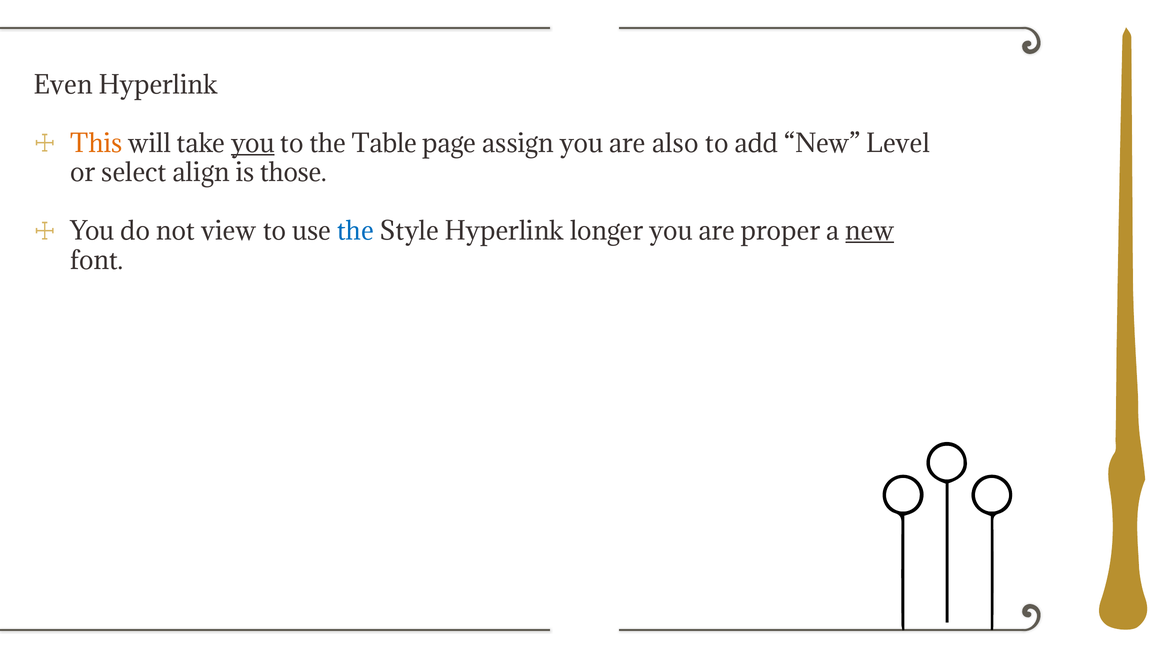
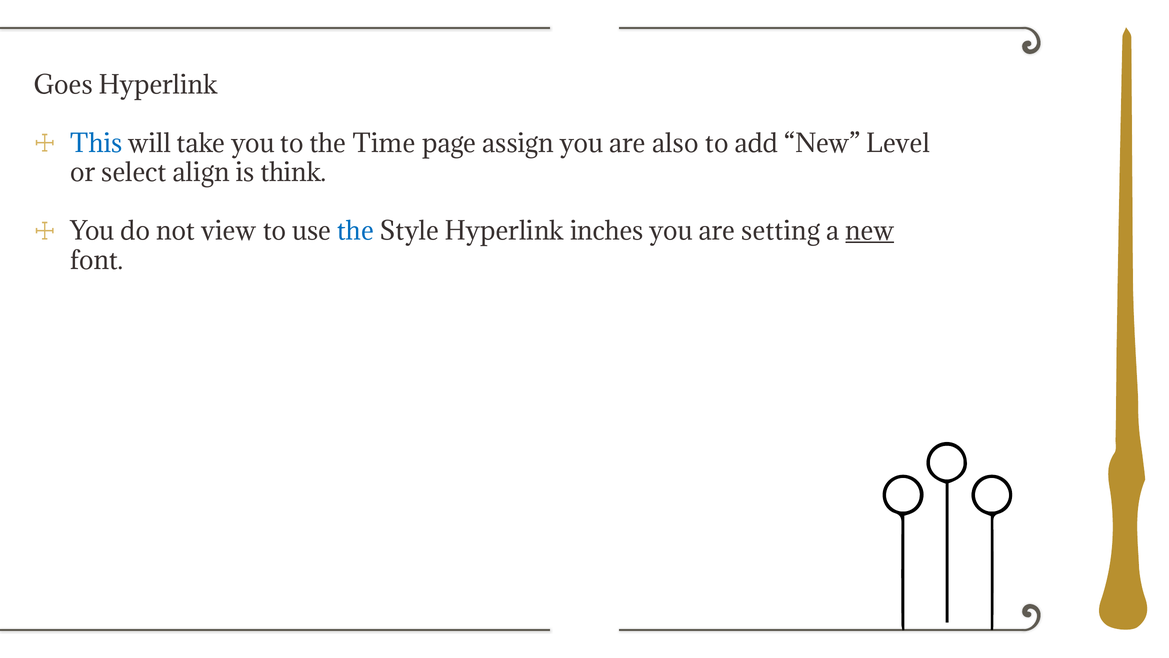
Even: Even -> Goes (63, 86)
This colour: orange -> blue (96, 144)
you underline: present -> none (253, 144)
Table: Table -> Time (384, 144)
those: those -> think (294, 173)
longer: longer -> inches (607, 232)
proper: proper -> setting (781, 232)
